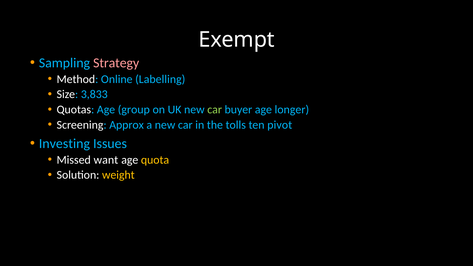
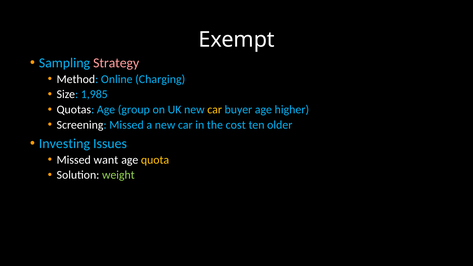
Labelling: Labelling -> Charging (160, 79)
3,833: 3,833 -> 1,985 (94, 94)
car colour: light green -> yellow (215, 110)
longer: longer -> higher (292, 110)
Screening Approx: Approx -> Missed (126, 125)
tolls: tolls -> cost (236, 125)
pivot: pivot -> older (280, 125)
weight colour: yellow -> light green (118, 175)
